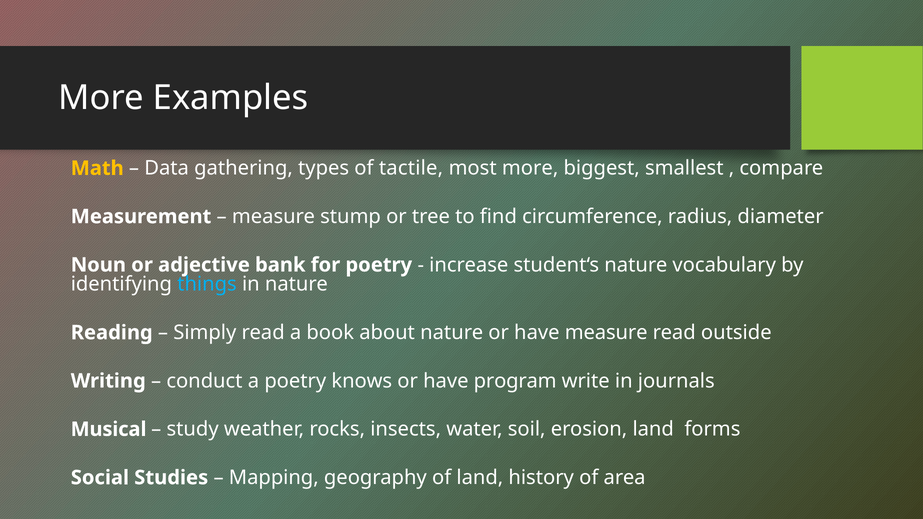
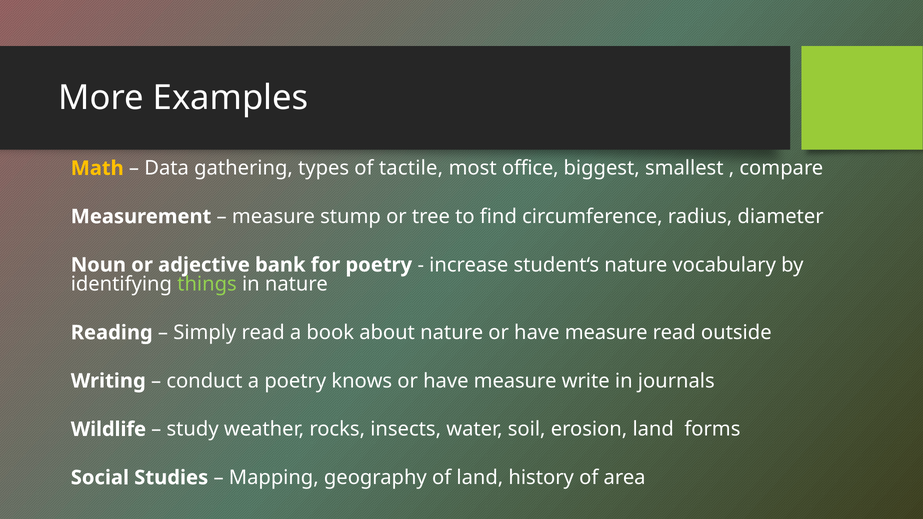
most more: more -> office (530, 168)
things colour: light blue -> light green (207, 284)
program: program -> measure (515, 381)
Musical: Musical -> Wildlife (108, 429)
